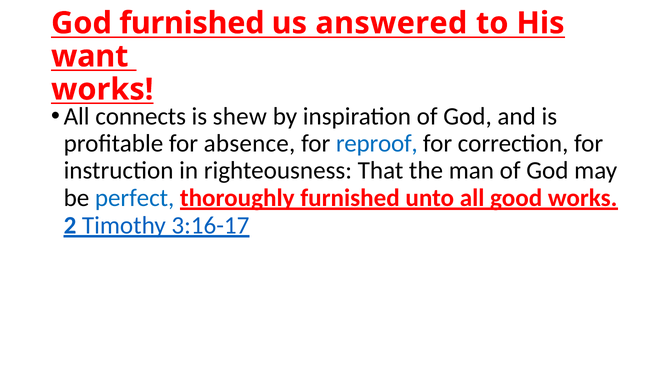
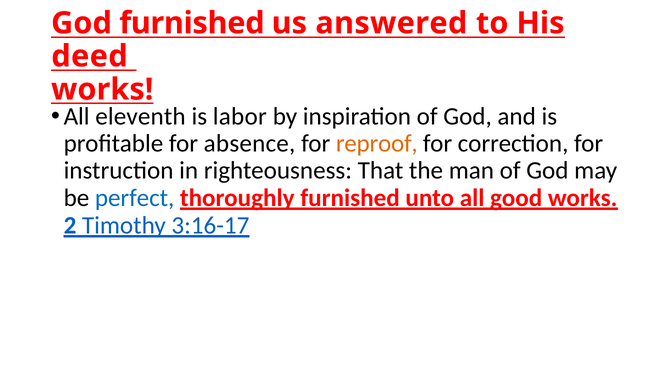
want: want -> deed (89, 56)
connects: connects -> eleventh (141, 116)
shew: shew -> labor (240, 116)
reproof colour: blue -> orange (377, 143)
